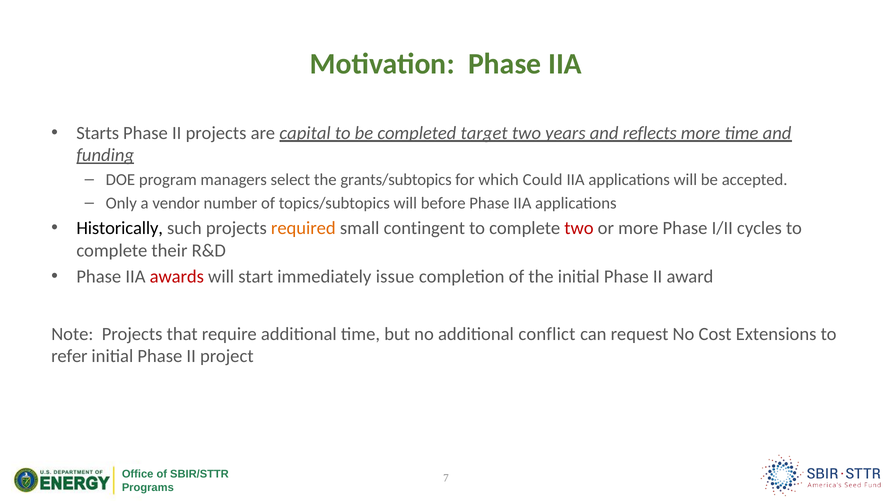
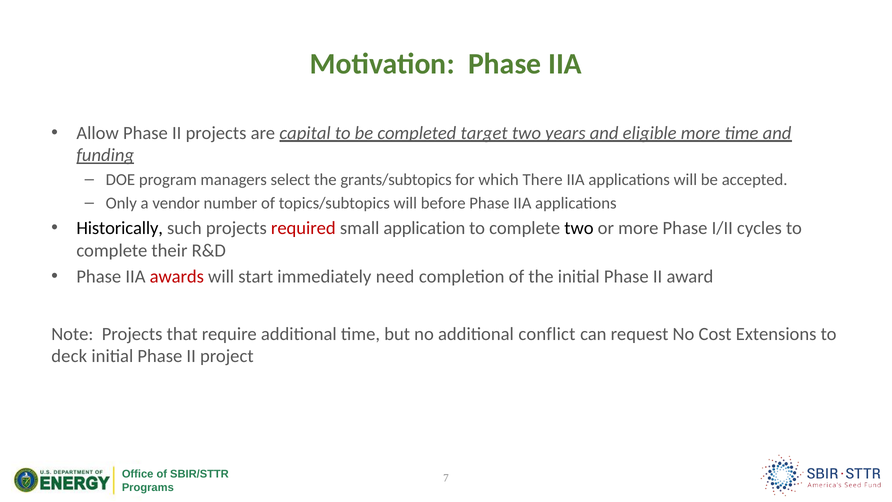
Starts: Starts -> Allow (98, 133)
reflects: reflects -> eligible (650, 133)
Could: Could -> There (543, 180)
required colour: orange -> red (303, 228)
contingent: contingent -> application (424, 228)
two colour: red -> black (579, 228)
issue: issue -> need (395, 277)
refer: refer -> deck (69, 356)
